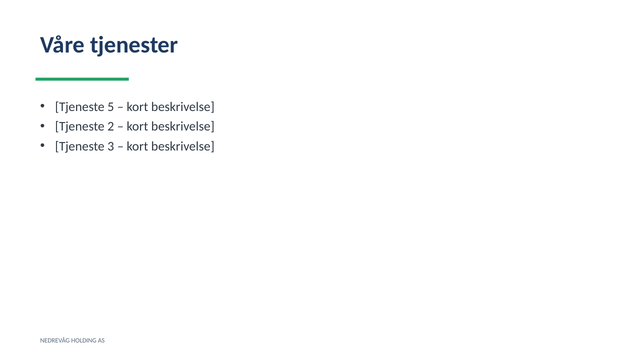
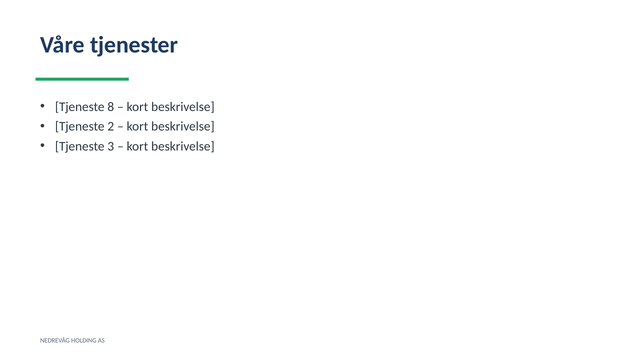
5: 5 -> 8 (111, 107)
